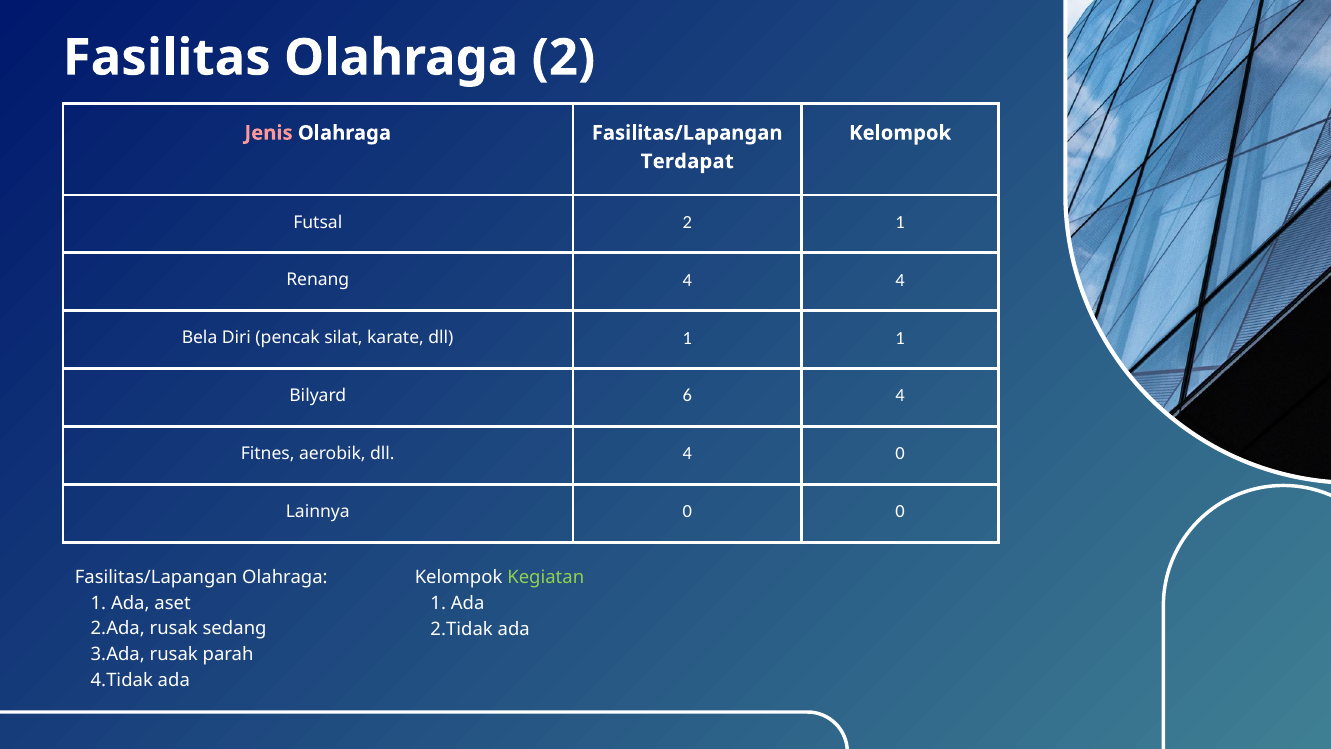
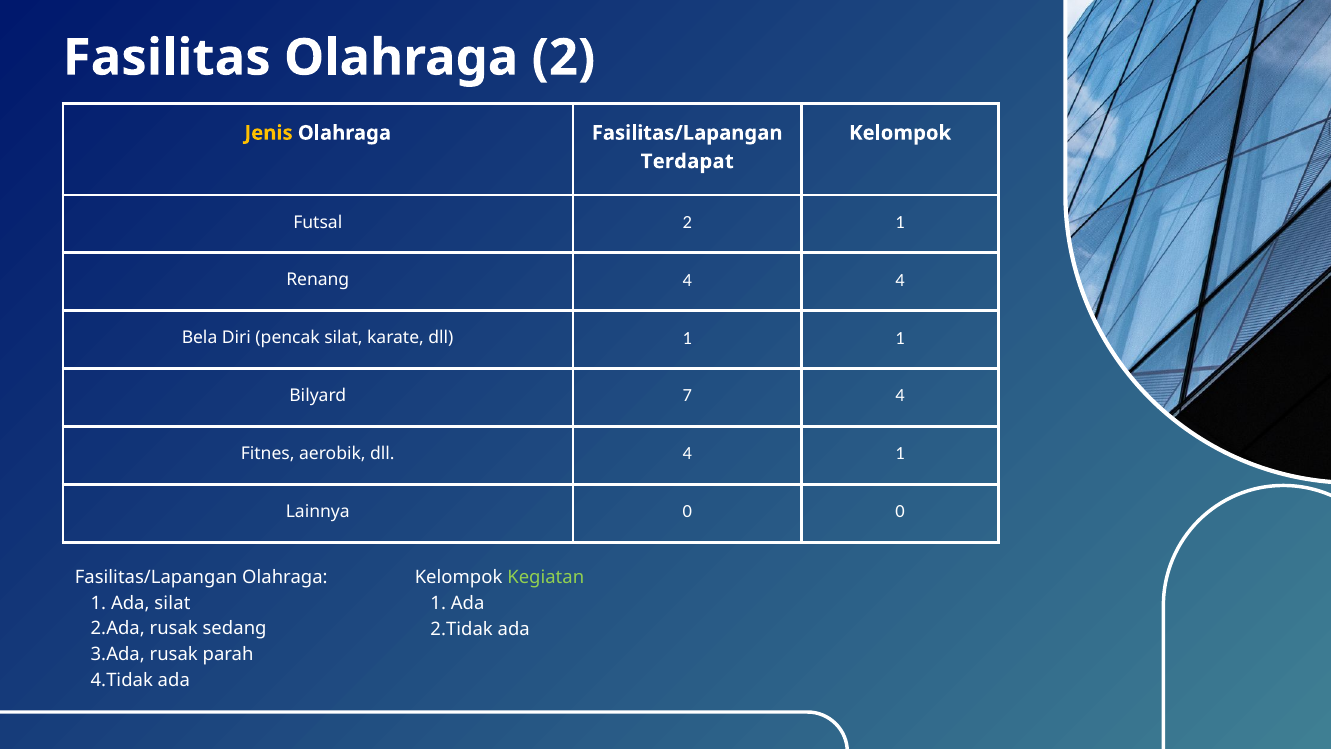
Jenis colour: pink -> yellow (269, 133)
6: 6 -> 7 (687, 396)
4 0: 0 -> 1 (900, 454)
Ada aset: aset -> silat (173, 603)
